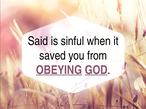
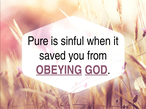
Said: Said -> Pure (38, 41)
